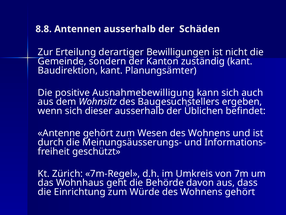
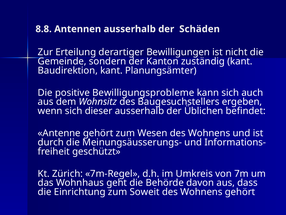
Ausnahmebewilligung: Ausnahmebewilligung -> Bewilligungsprobleme (143, 92)
Würde: Würde -> Soweit (145, 192)
